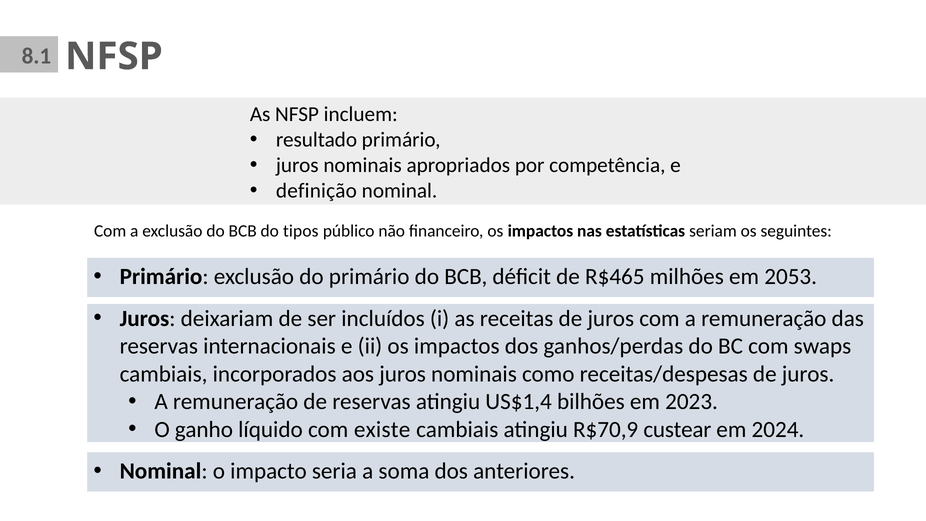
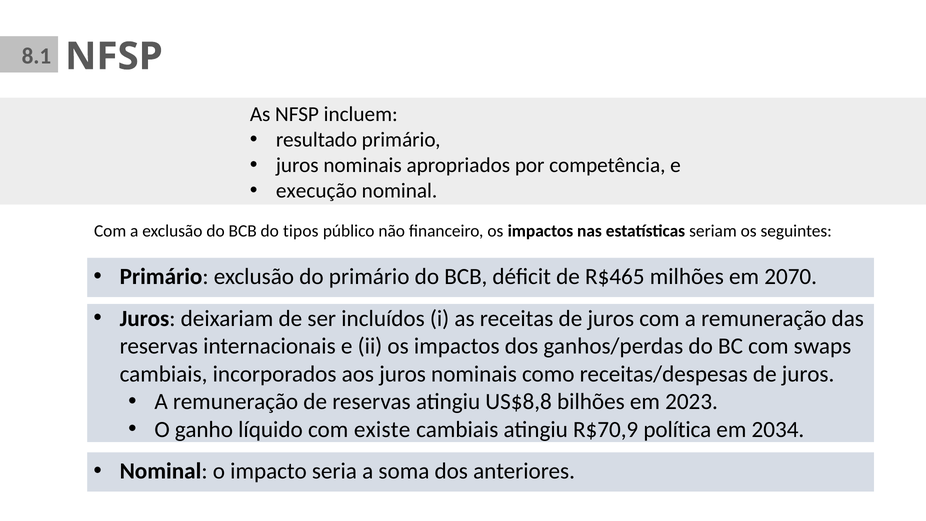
definição: definição -> execução (316, 191)
2053: 2053 -> 2070 (791, 277)
US$1,4: US$1,4 -> US$8,8 (519, 402)
custear: custear -> política (677, 429)
2024: 2024 -> 2034 (778, 429)
